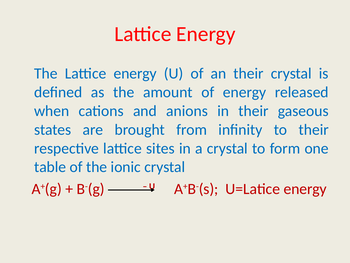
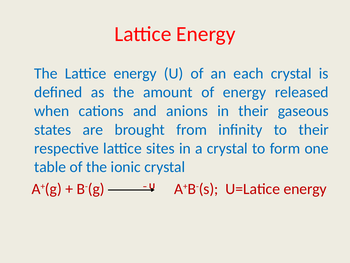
an their: their -> each (249, 73)
